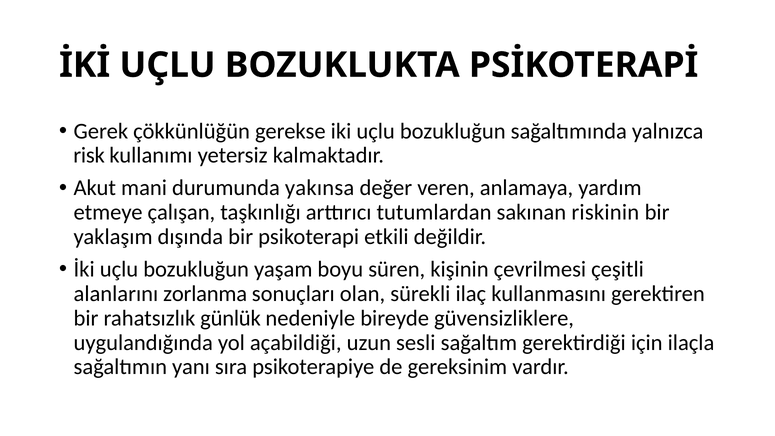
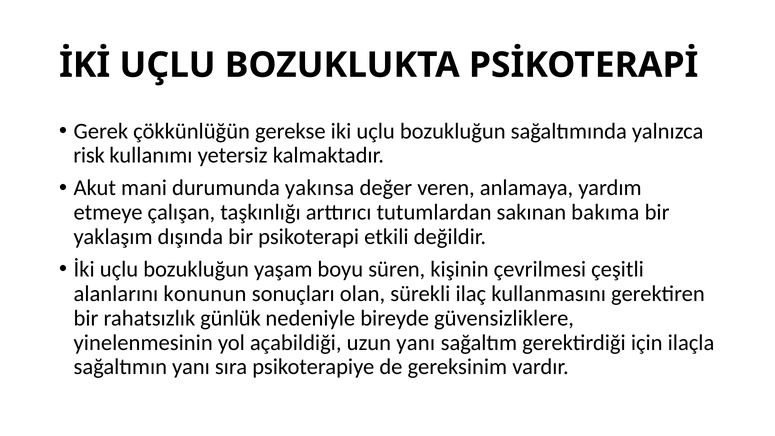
riskinin: riskinin -> bakıma (605, 212)
zorlanma: zorlanma -> konunun (205, 294)
uygulandığında: uygulandığında -> yinelenmesinin (143, 343)
uzun sesli: sesli -> yanı (416, 343)
